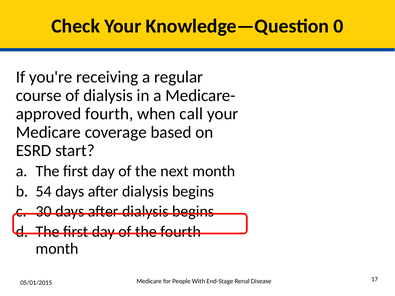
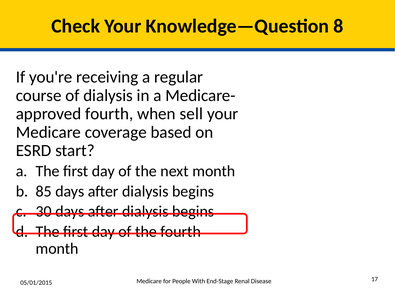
0: 0 -> 8 (338, 26)
call: call -> sell (191, 114)
54: 54 -> 85 (44, 191)
